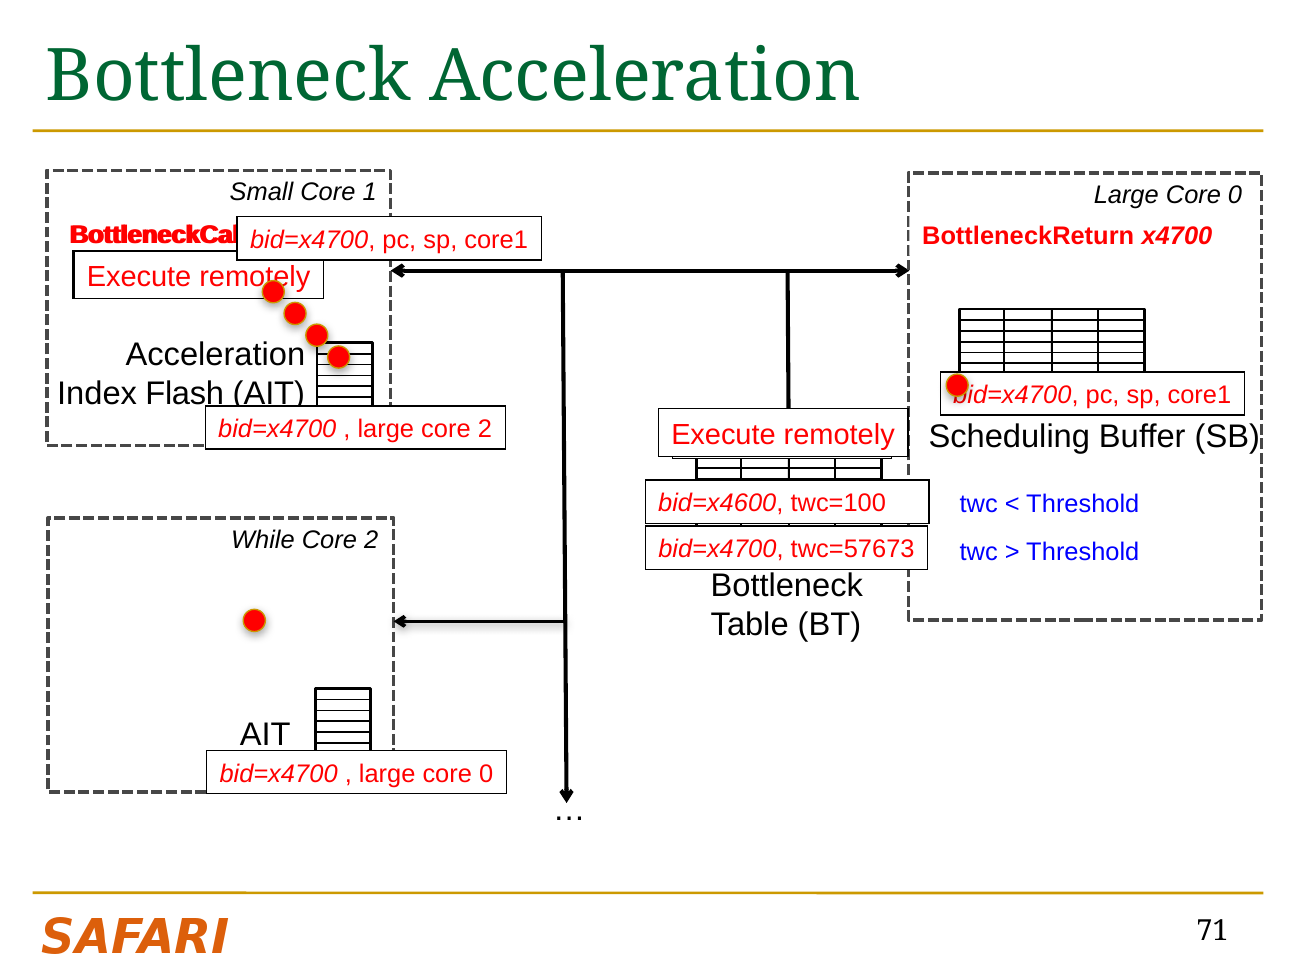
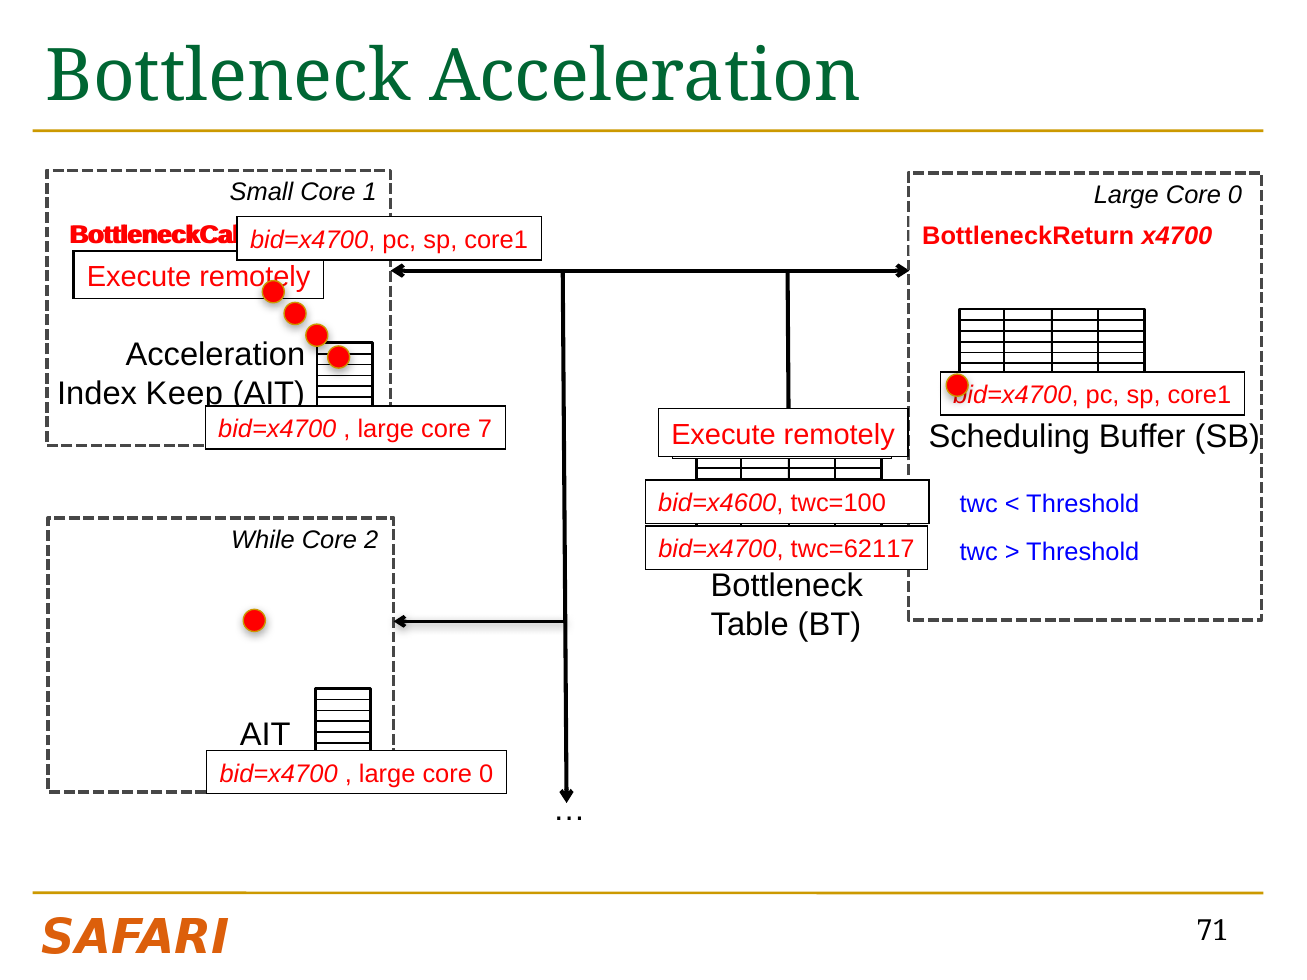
Flash: Flash -> Keep (184, 394)
large core 2: 2 -> 7 (485, 429)
twc=57673: twc=57673 -> twc=62117 (853, 550)
